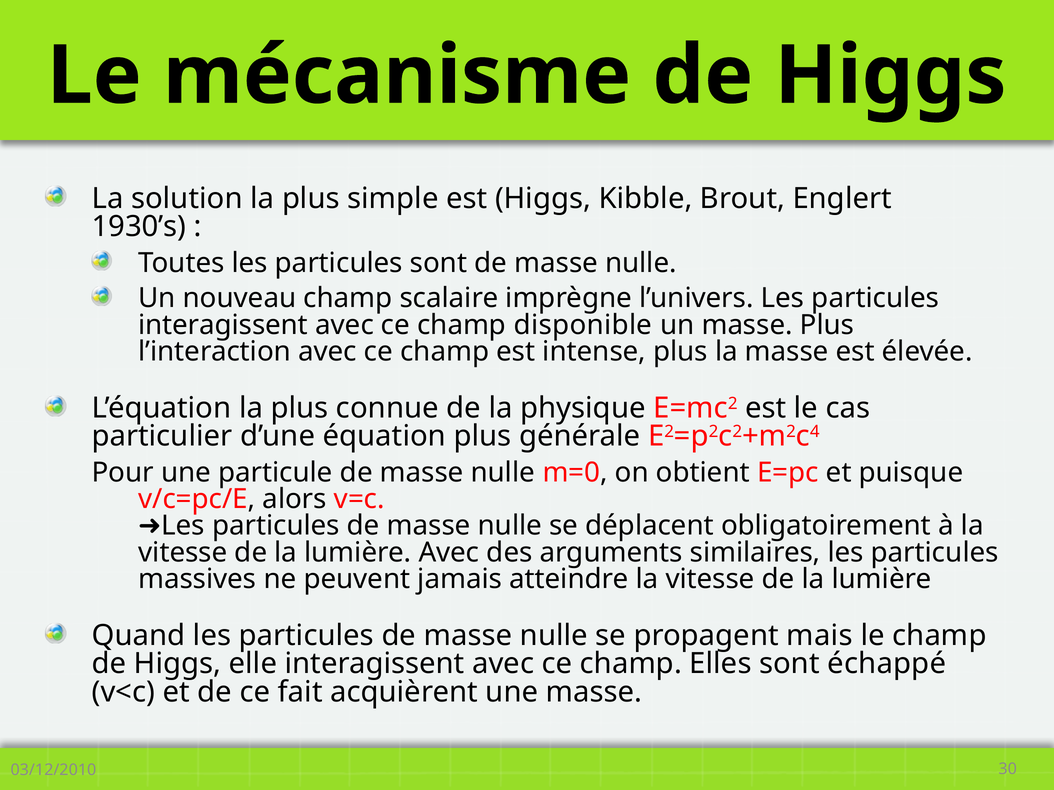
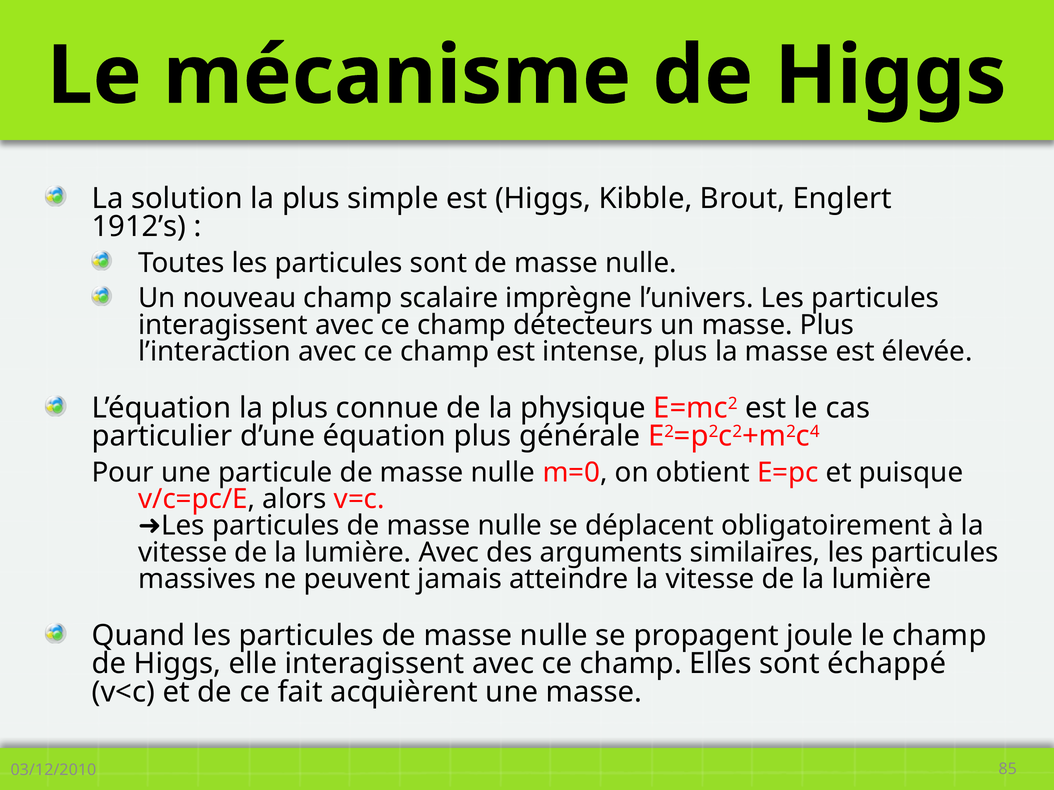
1930’s: 1930’s -> 1912’s (139, 227)
disponible: disponible -> détecteurs (583, 325)
mais: mais -> joule (820, 636)
30: 30 -> 85 (1008, 769)
